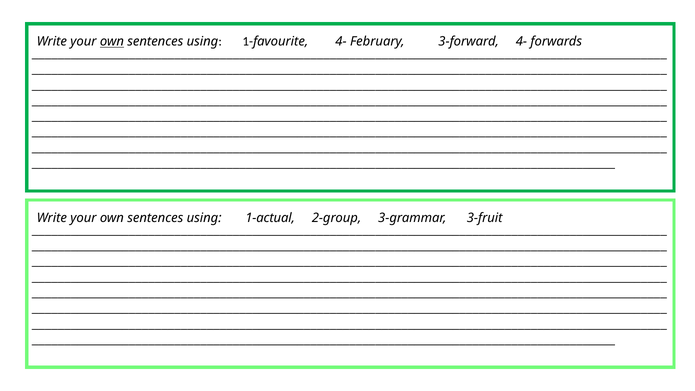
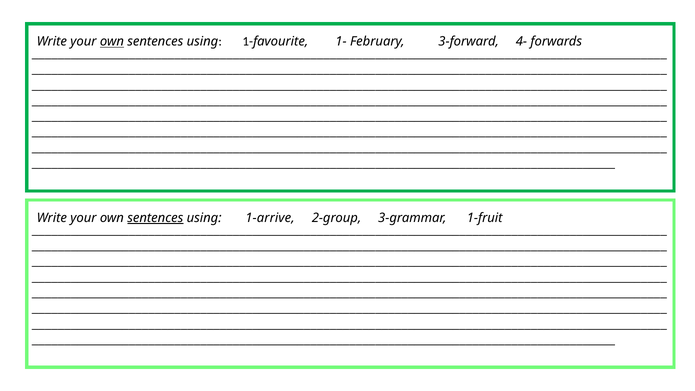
4-: 4- -> 1- (341, 42)
sentences underline: none -> present (155, 218)
1-actual: 1-actual -> 1-arrive (270, 218)
3-fruit: 3-fruit -> 1-fruit (485, 218)
